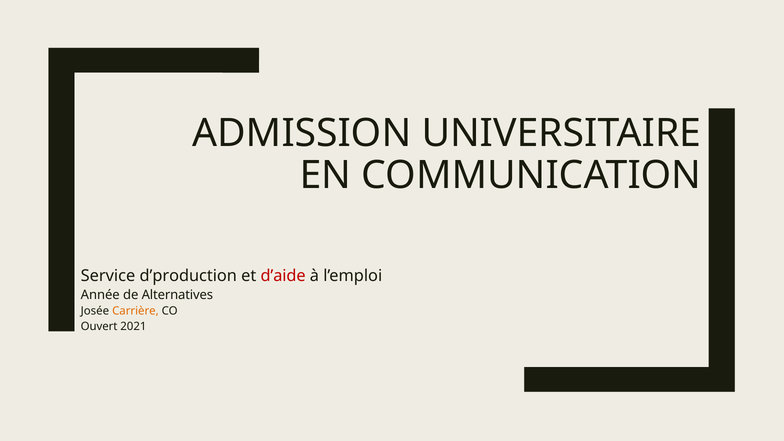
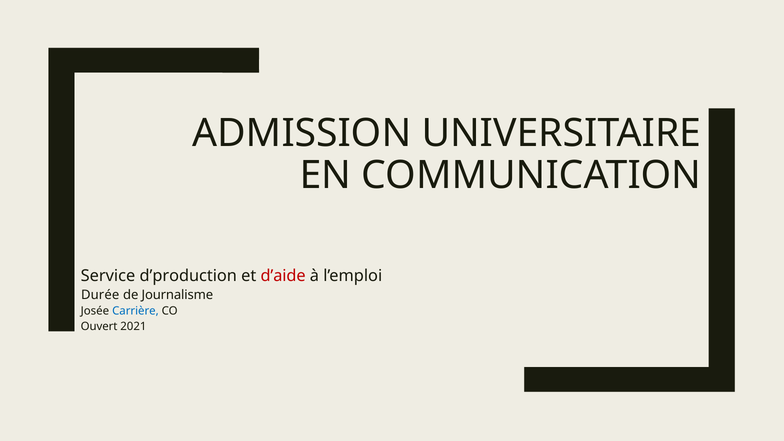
Année: Année -> Durée (100, 295)
Alternatives: Alternatives -> Journalisme (177, 295)
Carrière colour: orange -> blue (135, 311)
